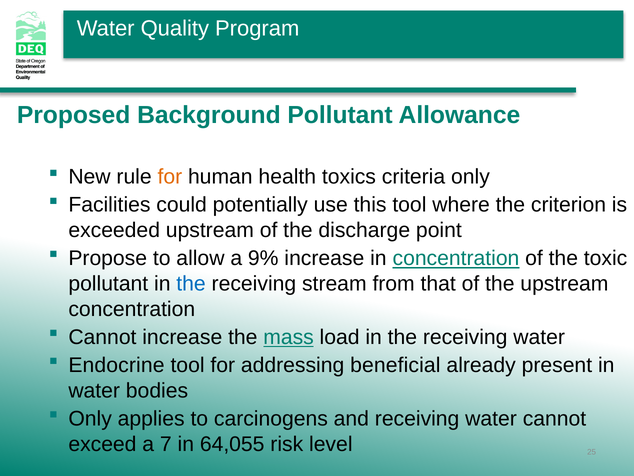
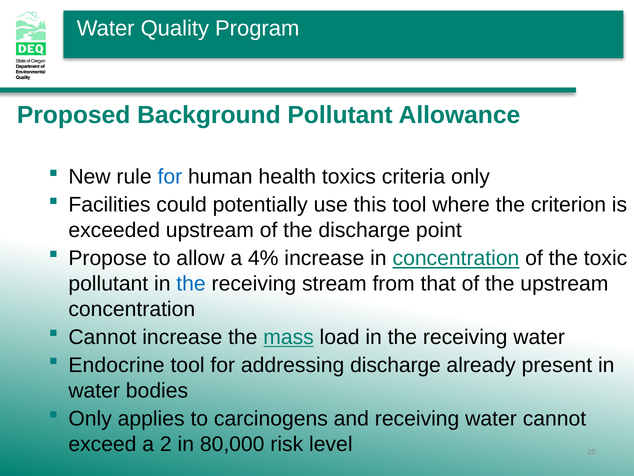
for colour: orange -> blue (170, 177)
9%: 9% -> 4% (263, 258)
addressing beneficial: beneficial -> discharge (396, 365)
7: 7 -> 2 (166, 444)
64,055: 64,055 -> 80,000 (232, 444)
